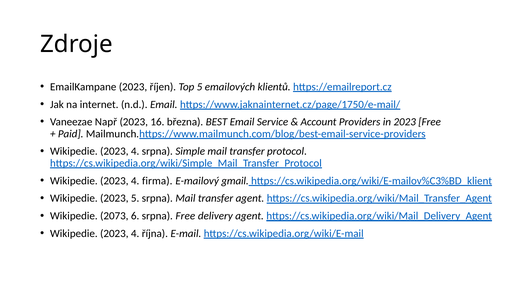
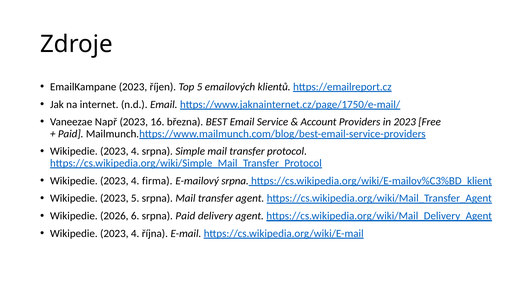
E-mailový gmail: gmail -> srpna (235, 181)
2073: 2073 -> 2026 (114, 216)
srpna Free: Free -> Paid (185, 216)
